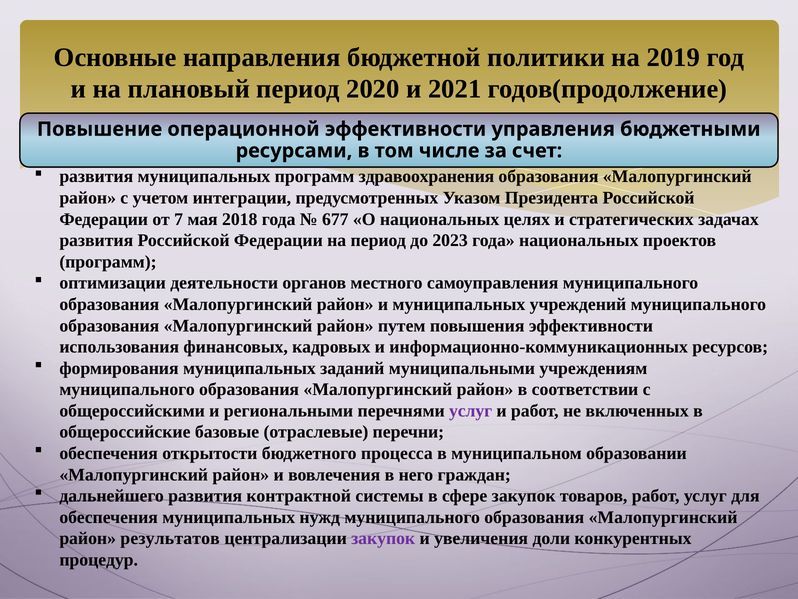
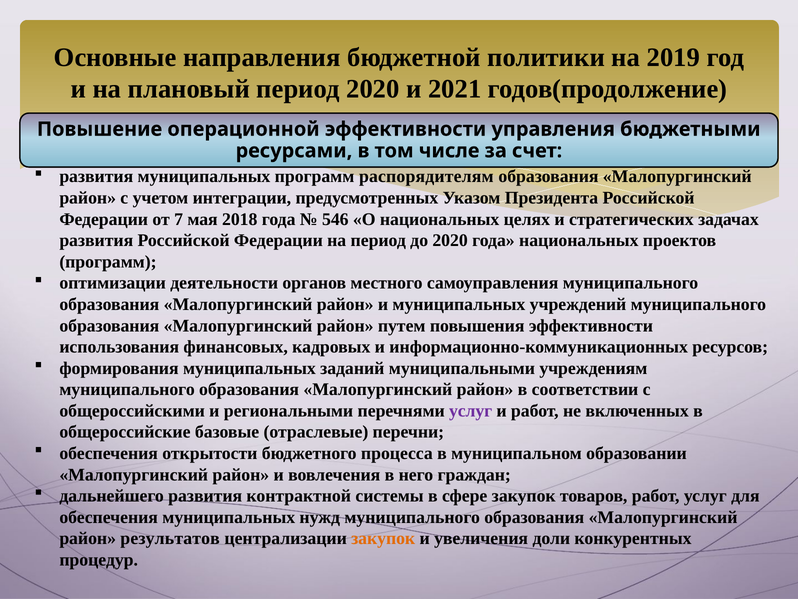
здравоохранения: здравоохранения -> распорядителям (426, 176)
677: 677 -> 546 (335, 219)
до 2023: 2023 -> 2020 (450, 240)
закупок colour: purple -> orange (383, 538)
